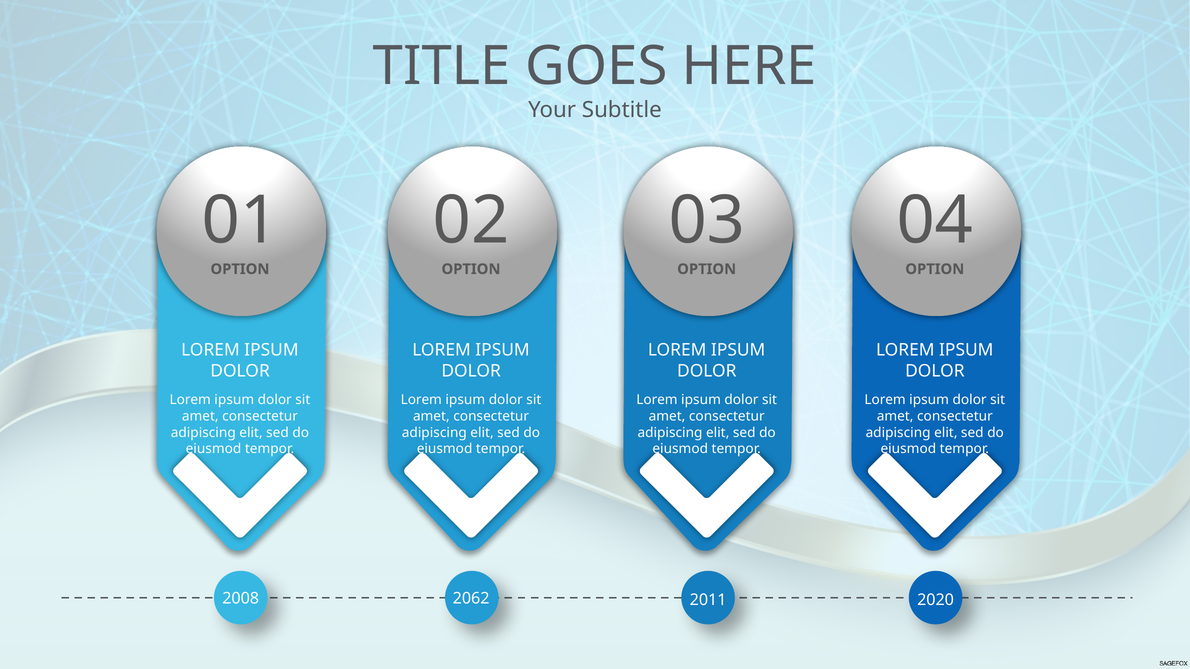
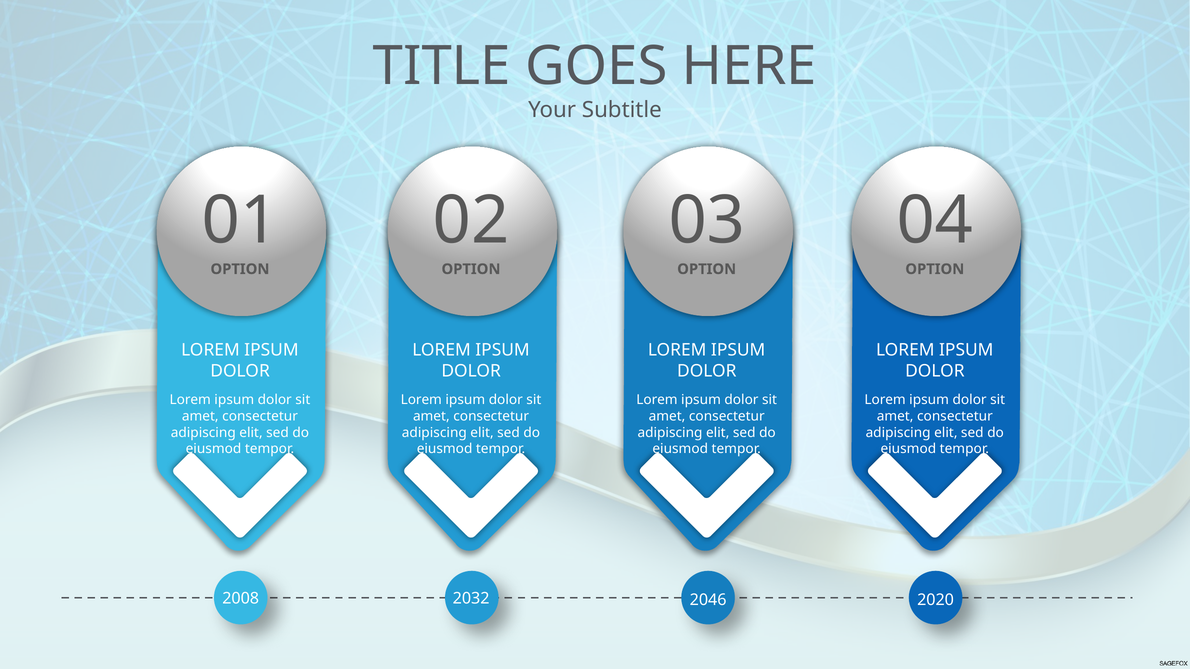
2062: 2062 -> 2032 (471, 599)
2011: 2011 -> 2046 (708, 600)
